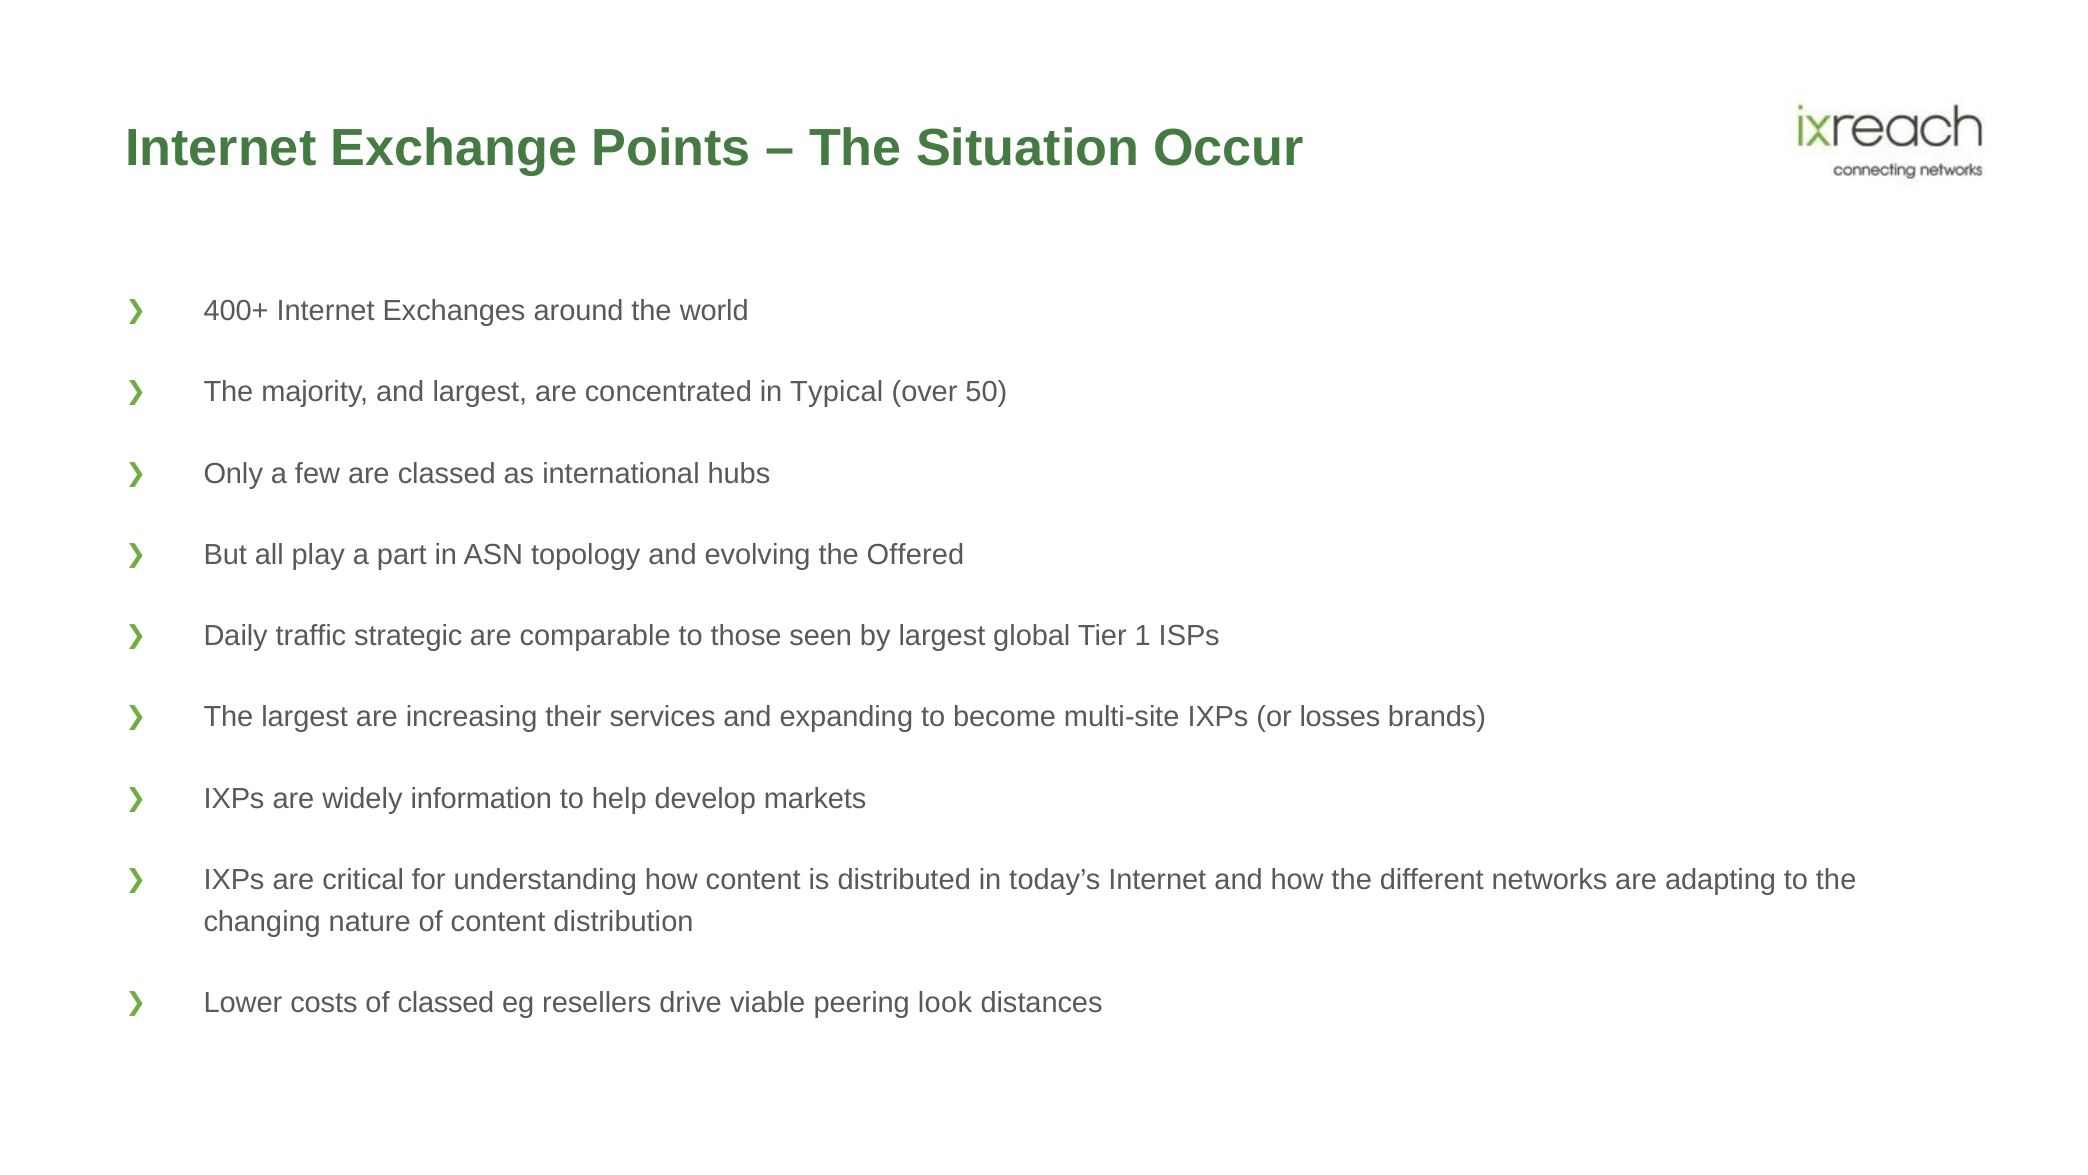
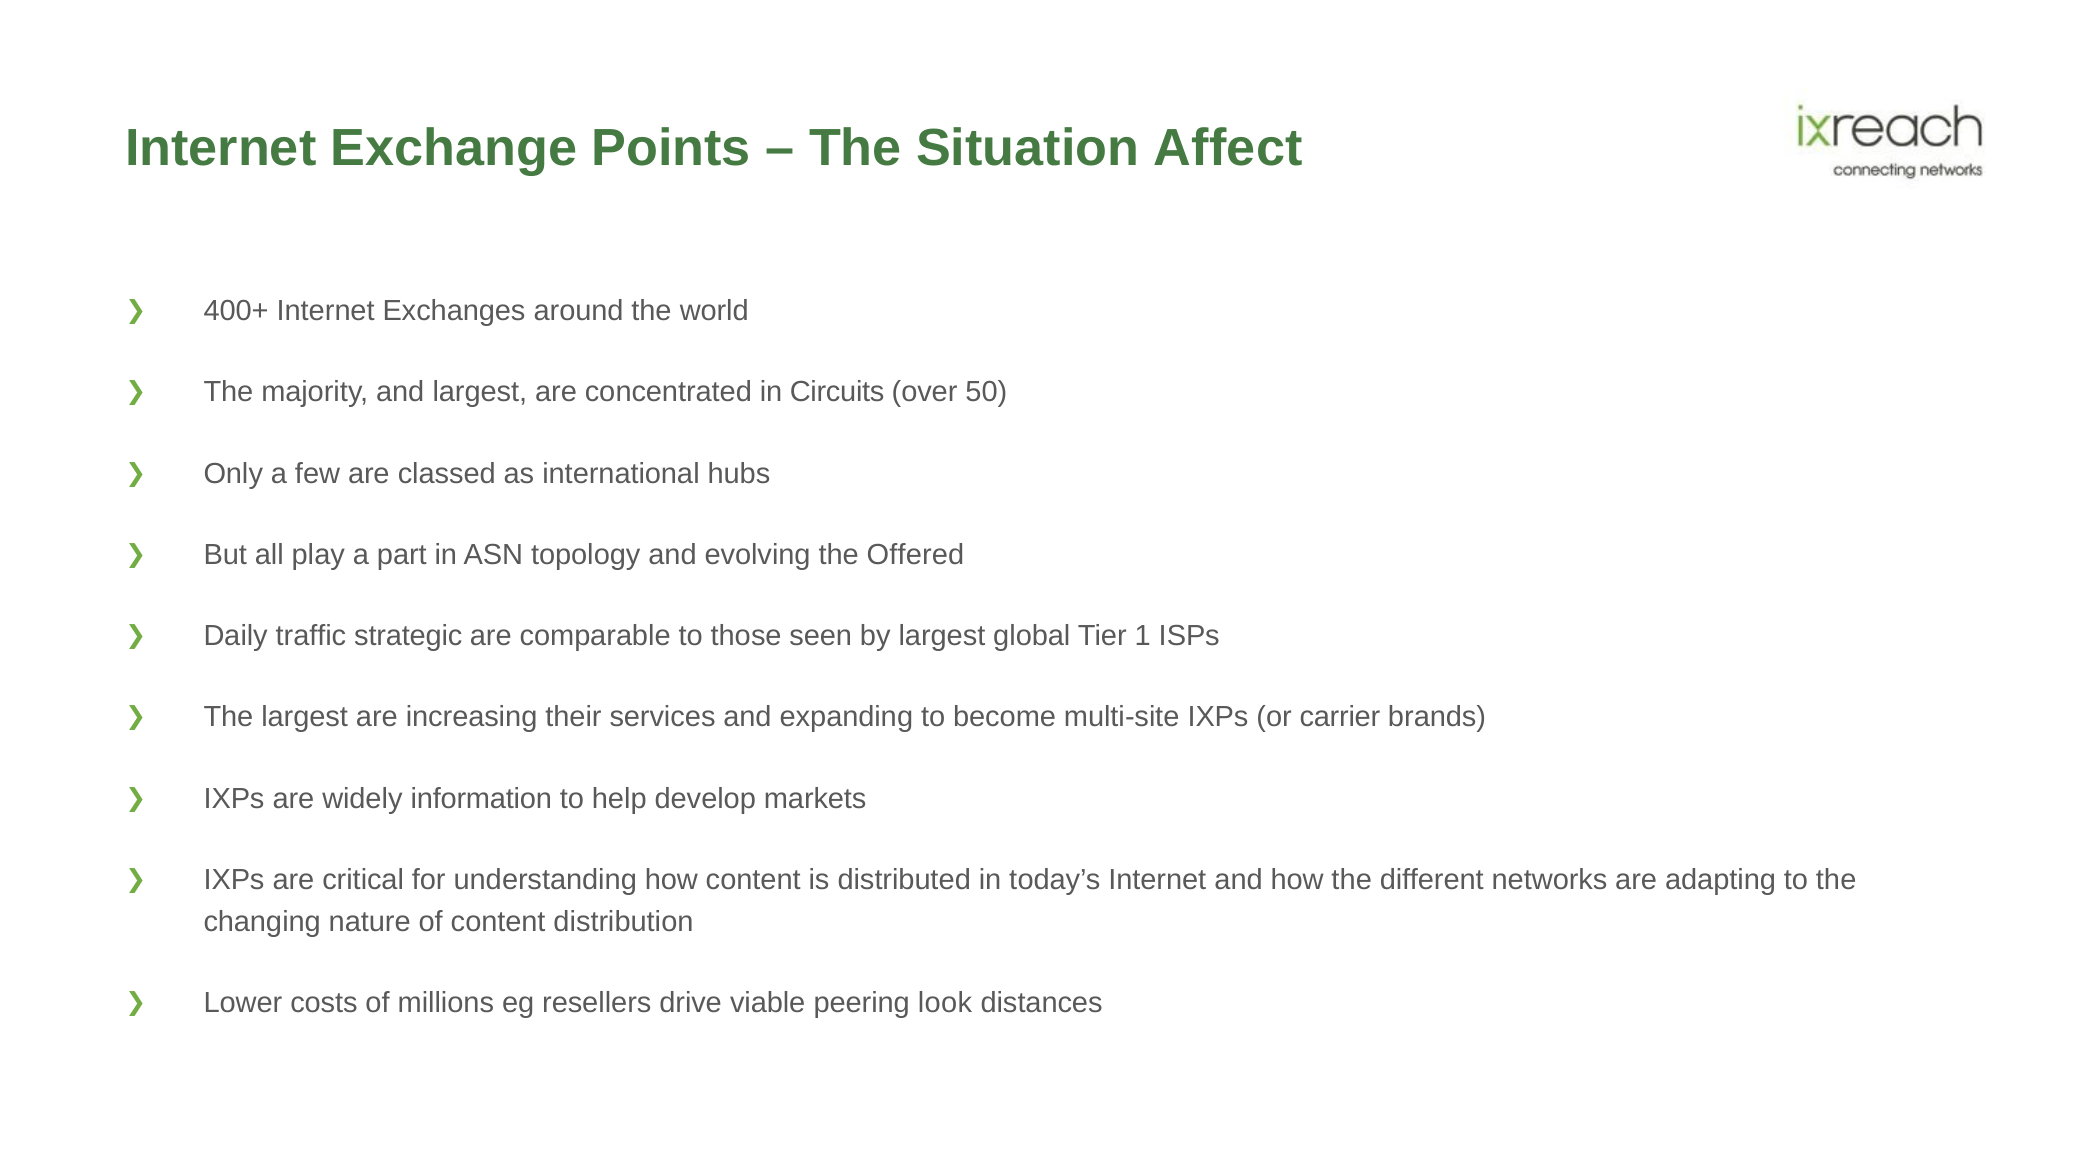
Occur: Occur -> Affect (1228, 148)
Typical: Typical -> Circuits (837, 392)
losses: losses -> carrier (1340, 717)
of classed: classed -> millions (446, 1002)
